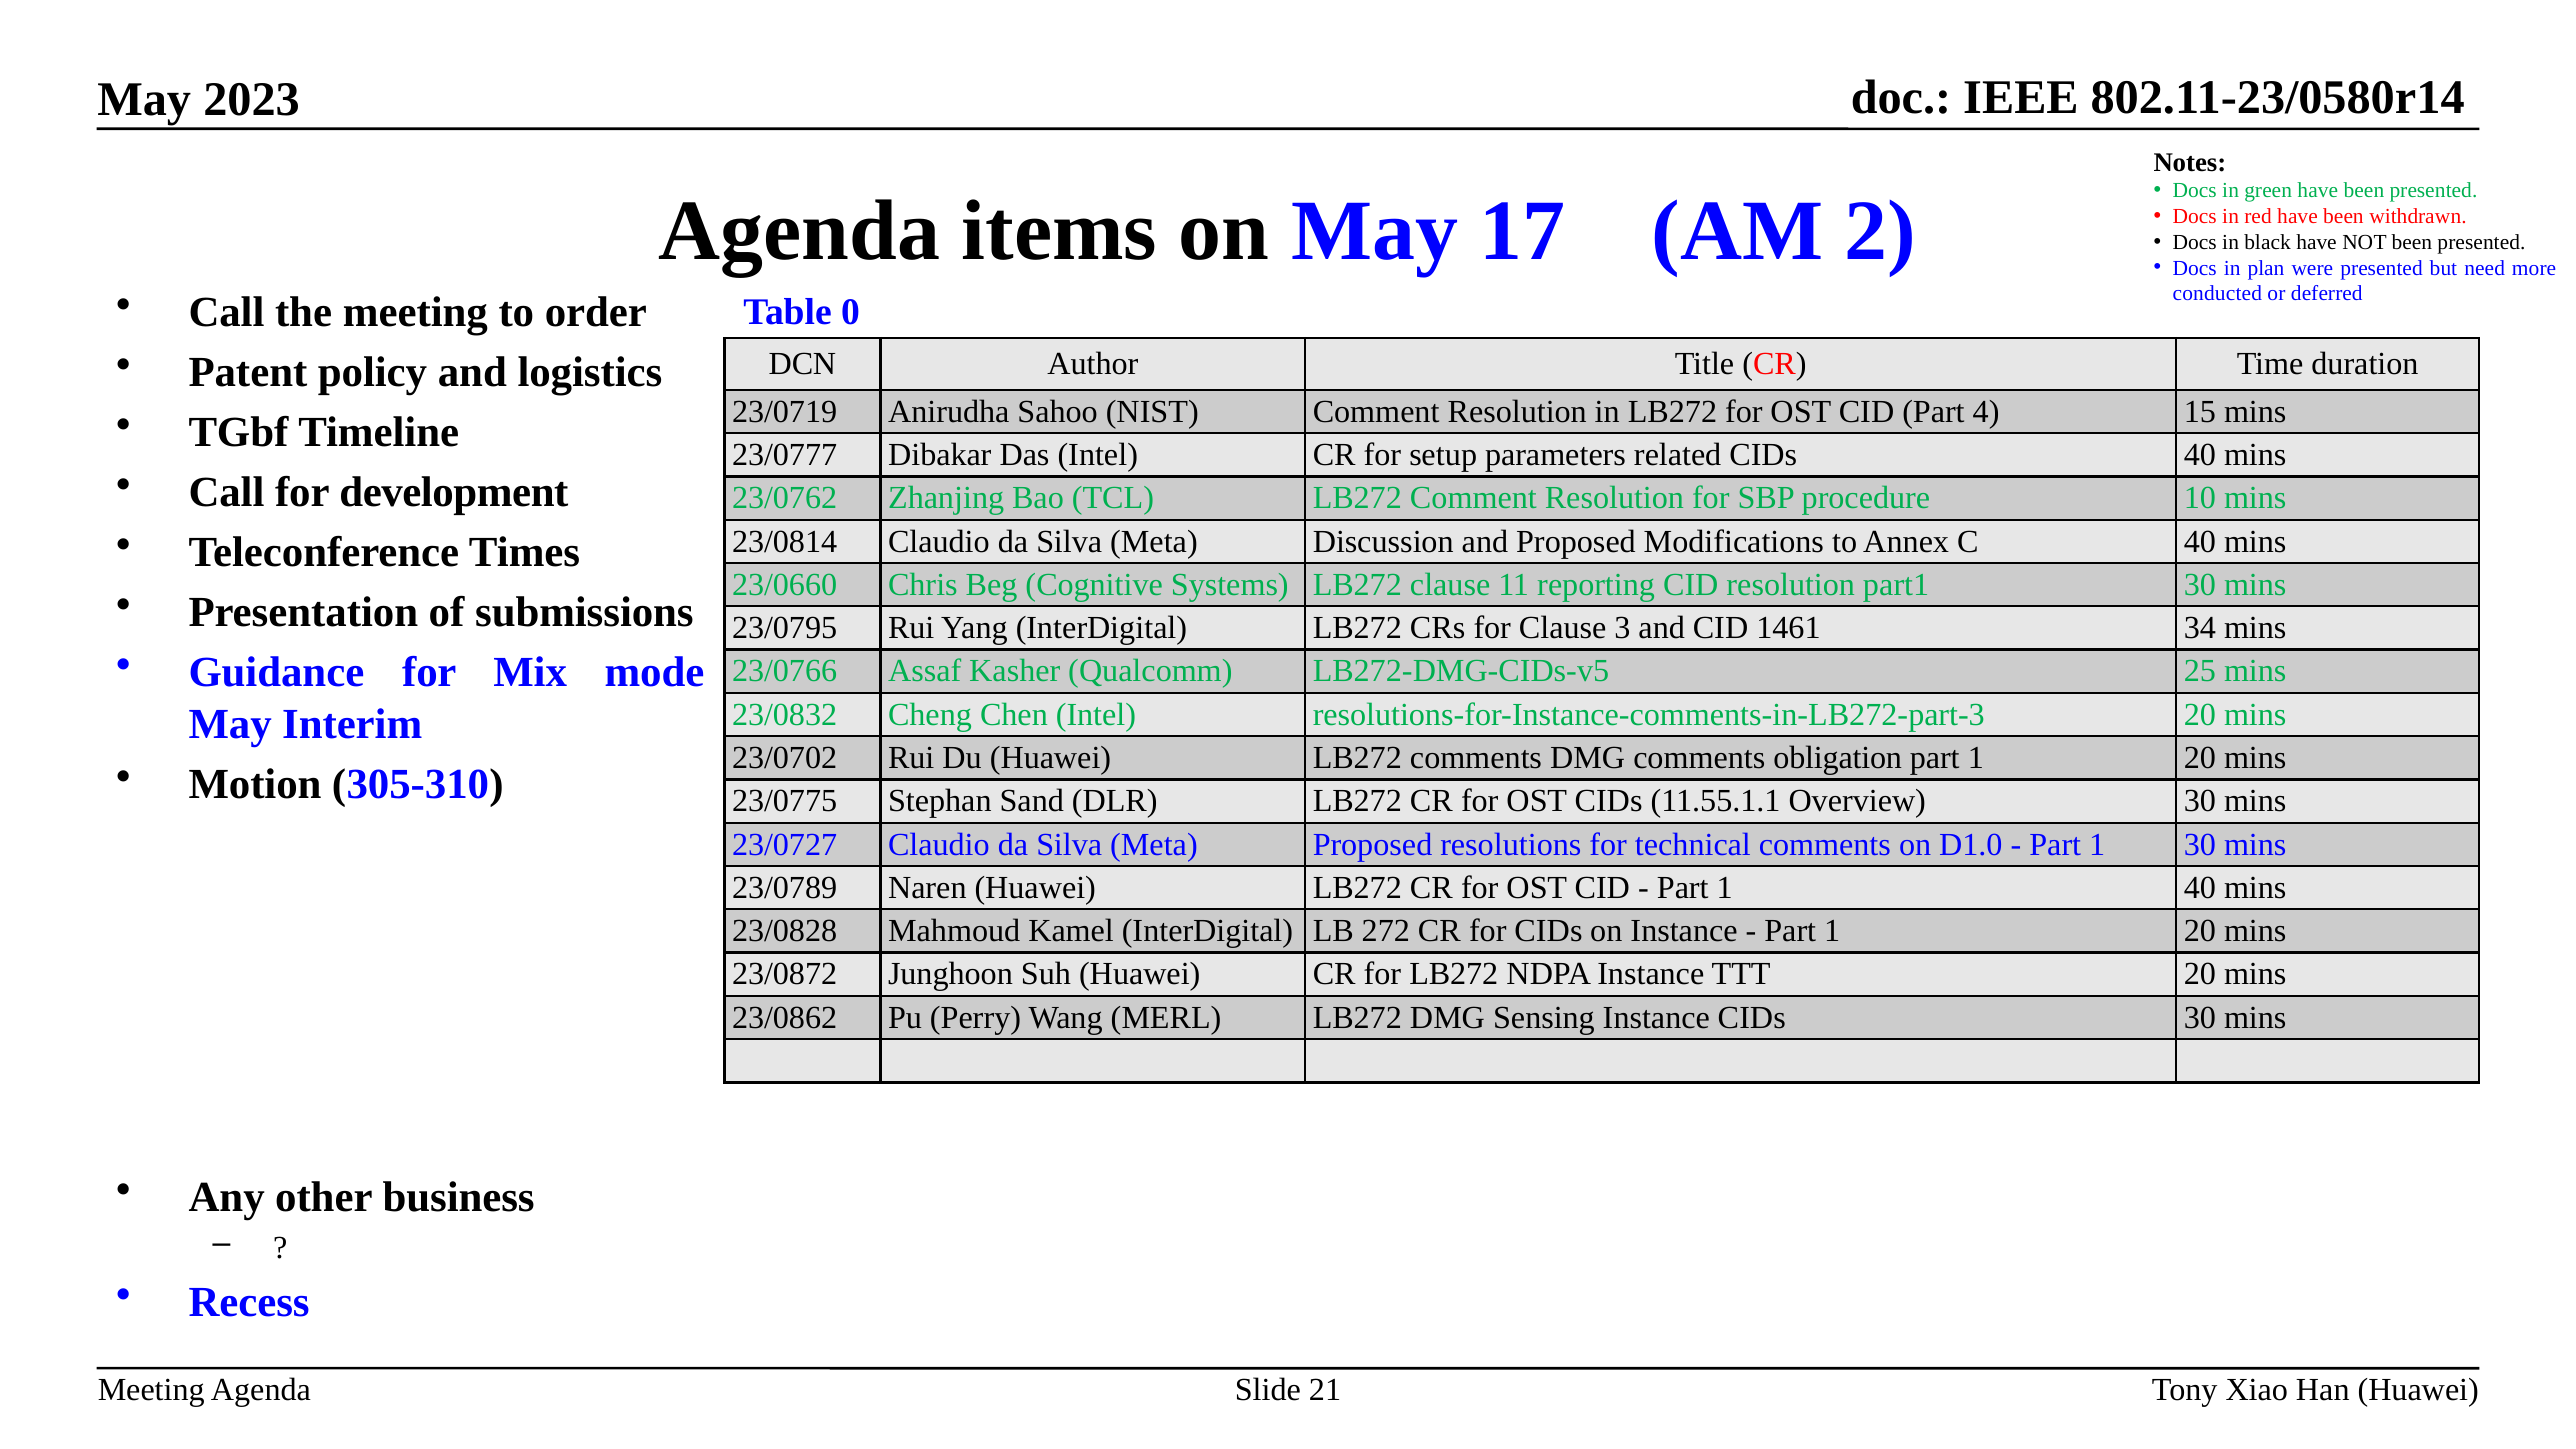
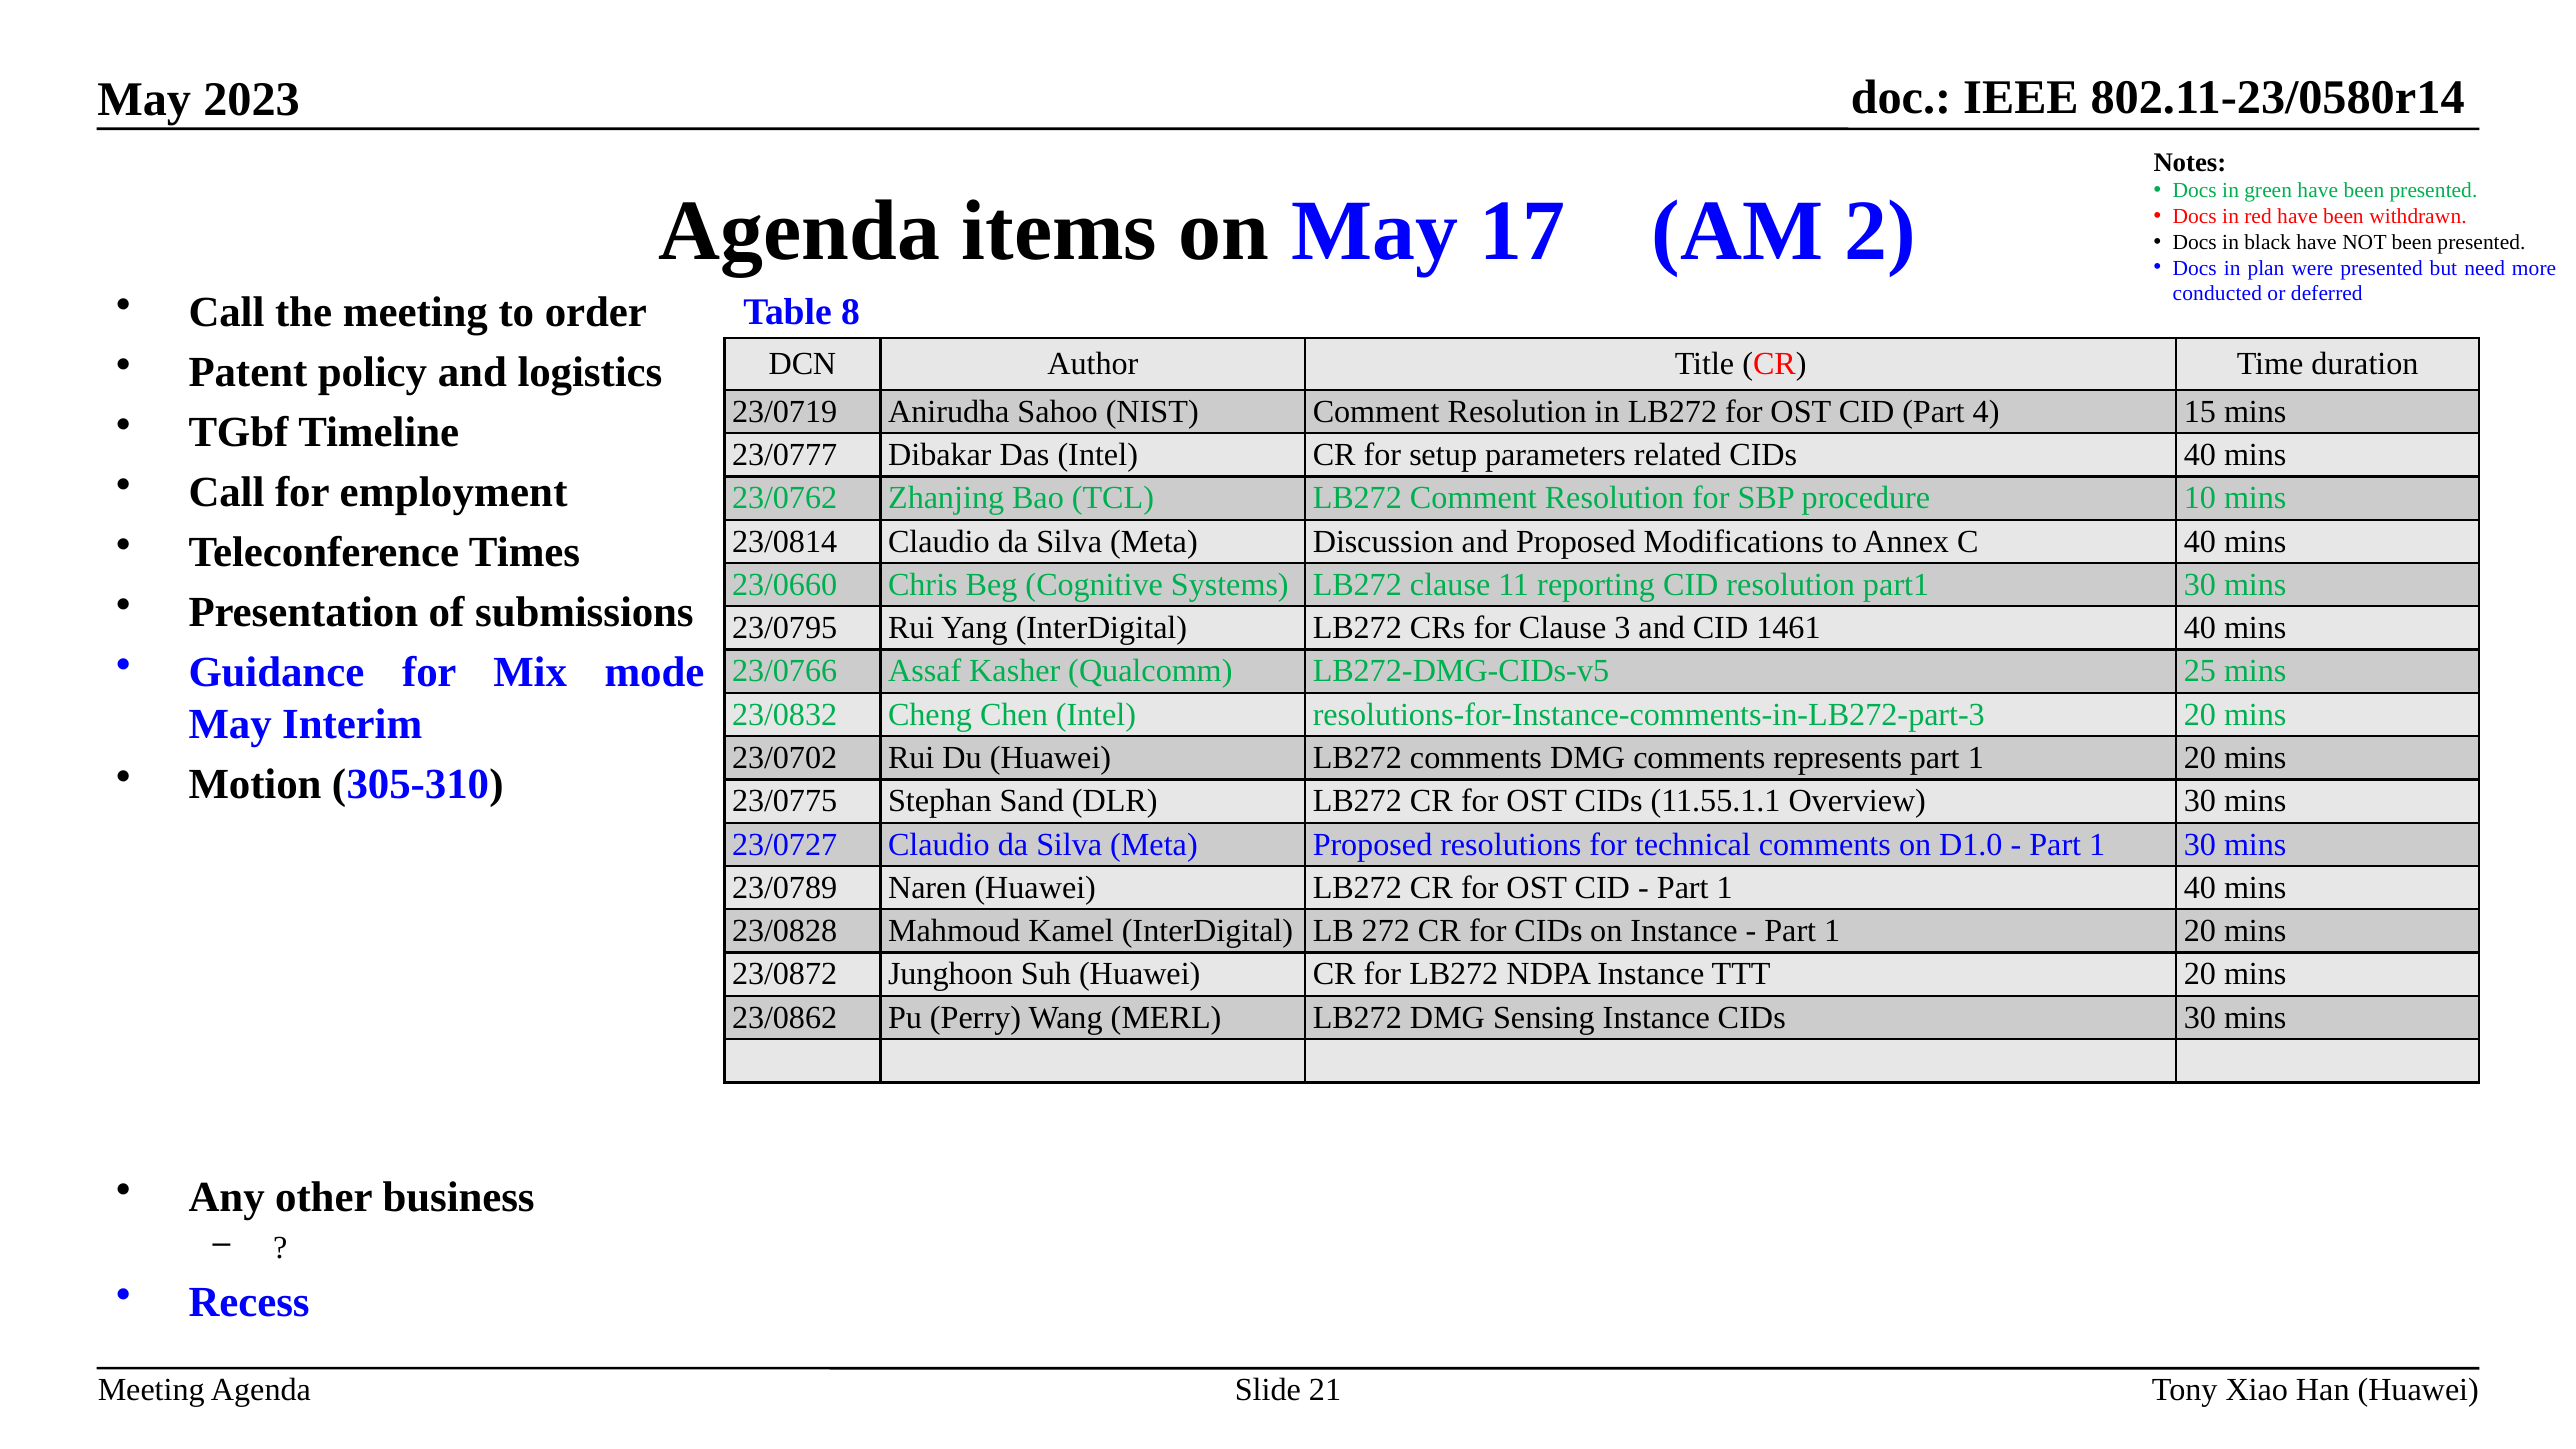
0: 0 -> 8 (851, 312)
development: development -> employment (454, 492)
1461 34: 34 -> 40 (2200, 628)
obligation: obligation -> represents (1838, 758)
